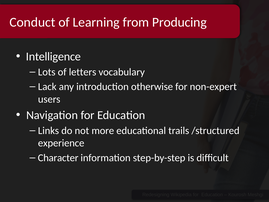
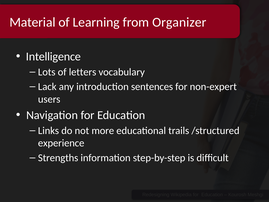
Conduct: Conduct -> Material (32, 22)
Producing: Producing -> Organizer (179, 22)
otherwise: otherwise -> sentences (152, 86)
Character: Character -> Strengths (58, 158)
